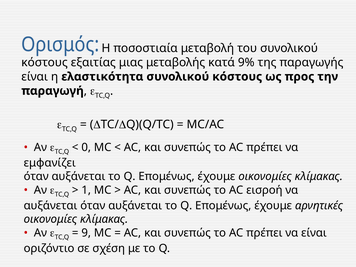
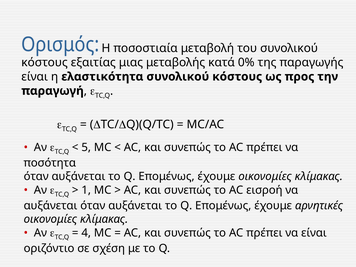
9%: 9% -> 0% (246, 62)
0: 0 -> 5 (86, 147)
εμφανίζει: εμφανίζει -> ποσότητα (50, 163)
9: 9 -> 4 (86, 233)
